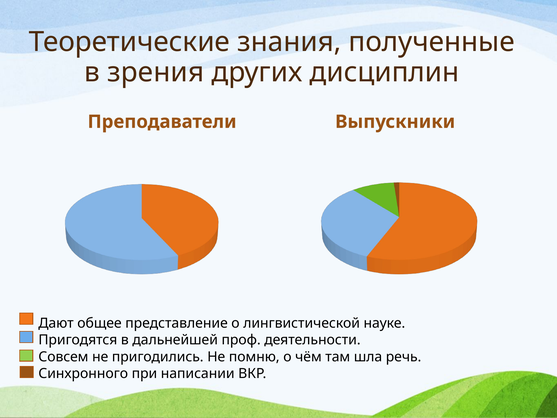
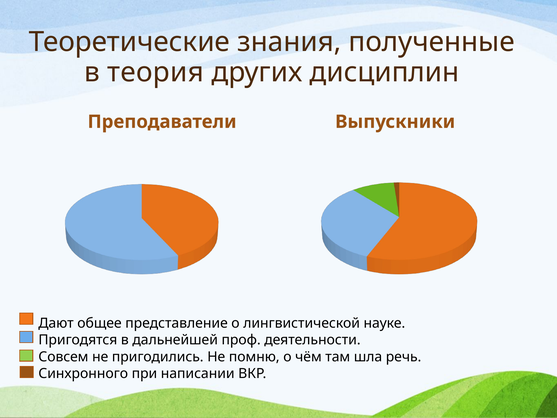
зрения: зрения -> теория (156, 72)
